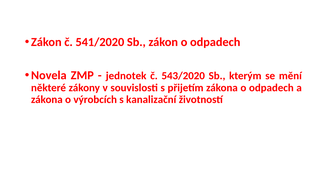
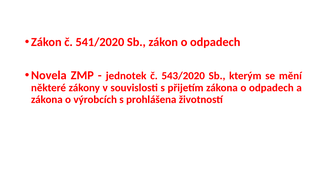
kanalizační: kanalizační -> prohlášena (151, 100)
